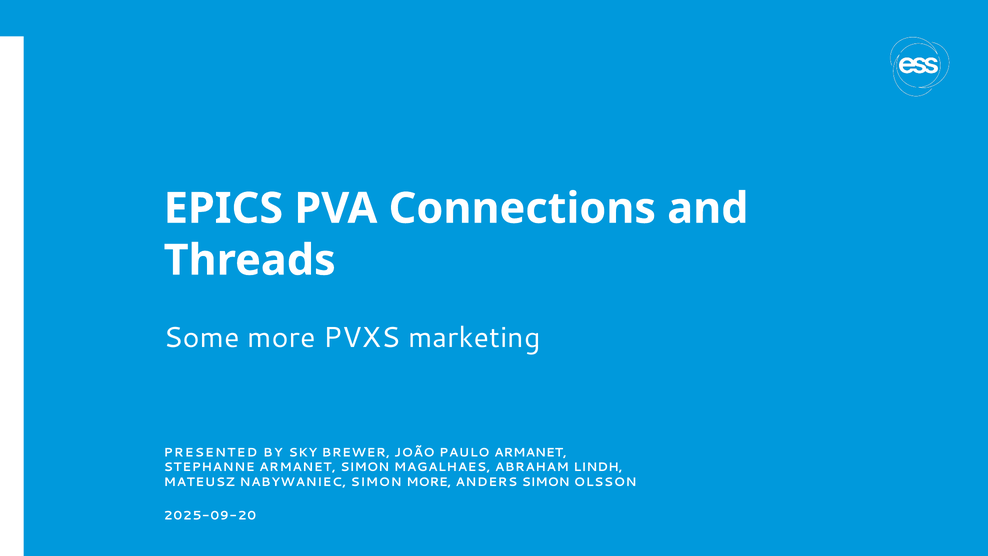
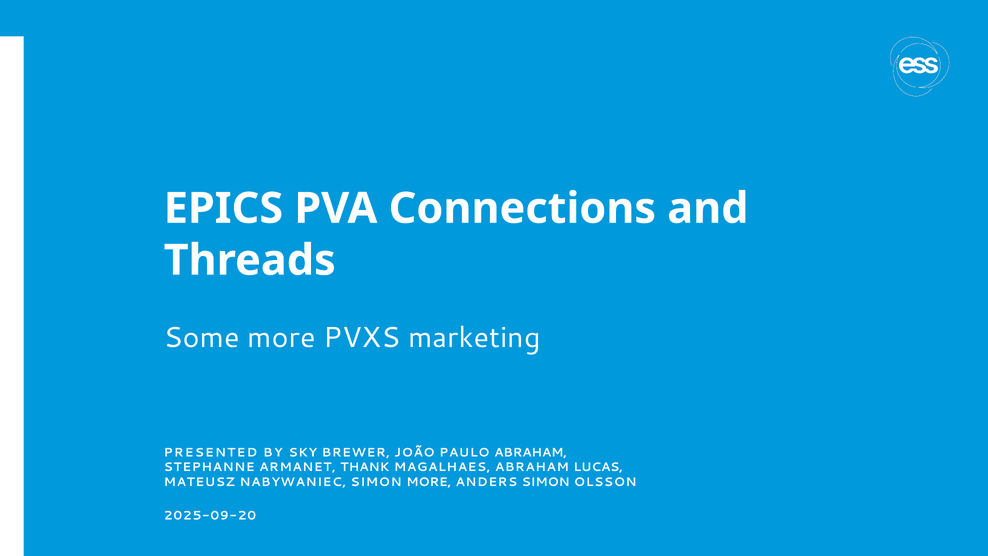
PAULO ARMANET: ARMANET -> ABRAHAM (530, 452)
ARMANET SIMON: SIMON -> THANK (365, 467)
LINDH: LINDH -> LUCAS (598, 467)
